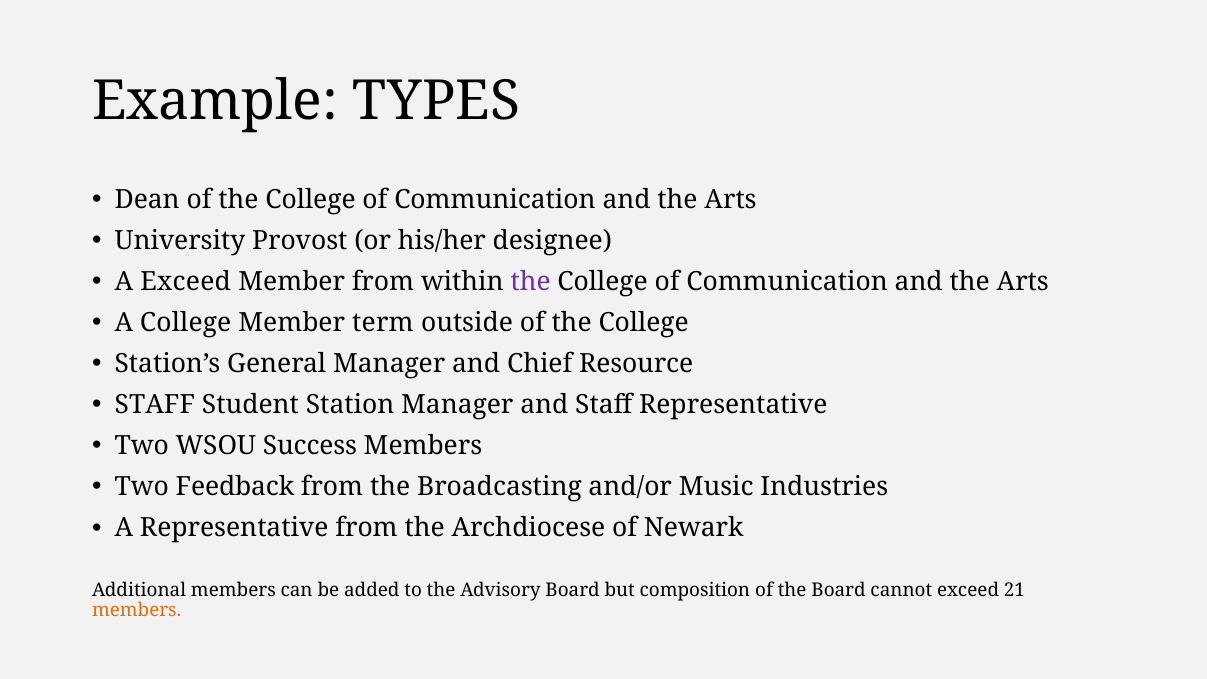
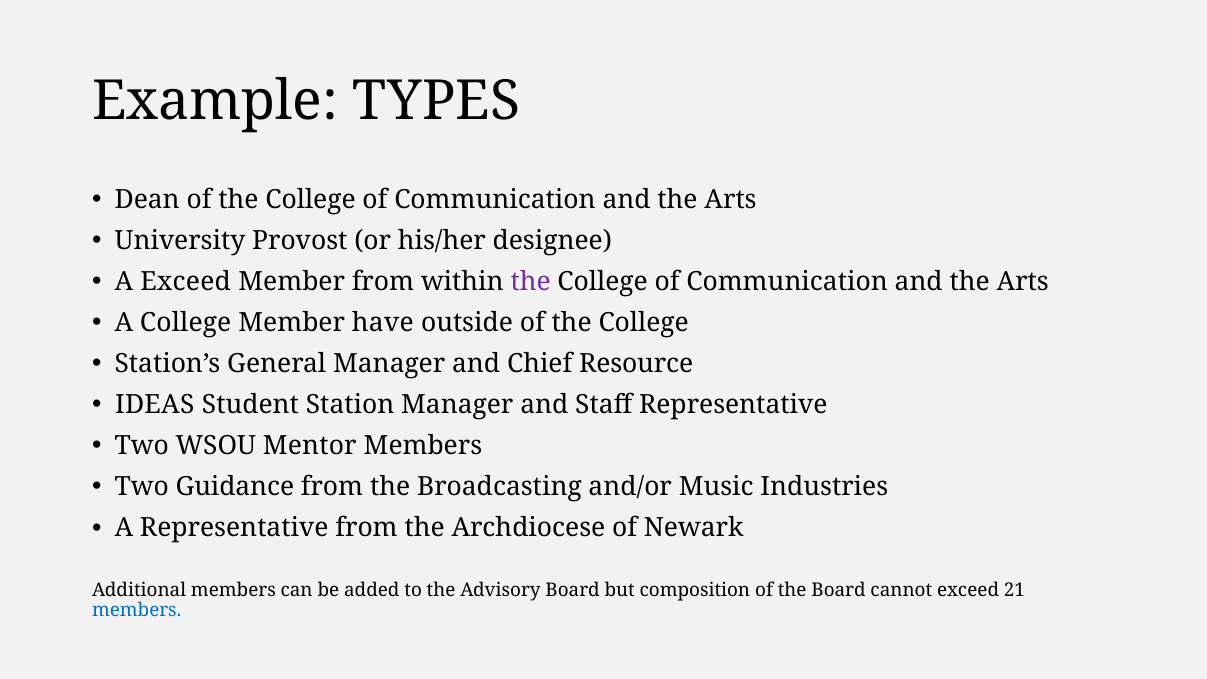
term: term -> have (383, 323)
STAFF: STAFF -> IDEAS (155, 405)
Success: Success -> Mentor (310, 446)
Feedback: Feedback -> Guidance (235, 487)
members colour: orange -> blue (137, 610)
